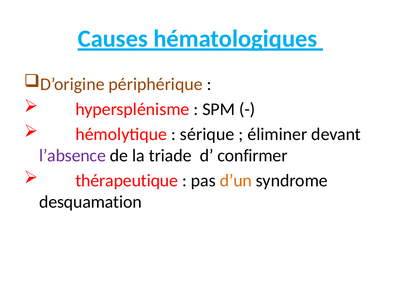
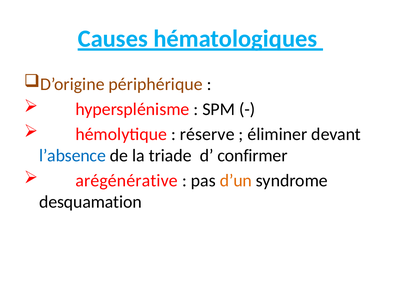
sérique: sérique -> réserve (207, 134)
l’absence colour: purple -> blue (72, 155)
thérapeutique: thérapeutique -> arégénérative (127, 180)
